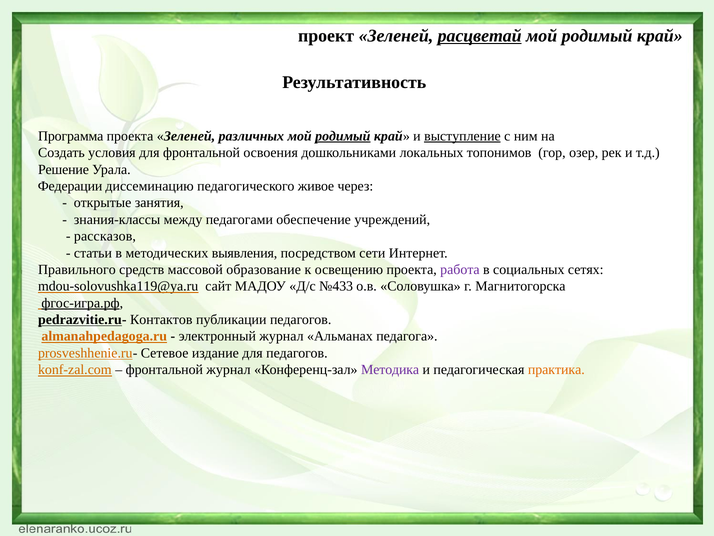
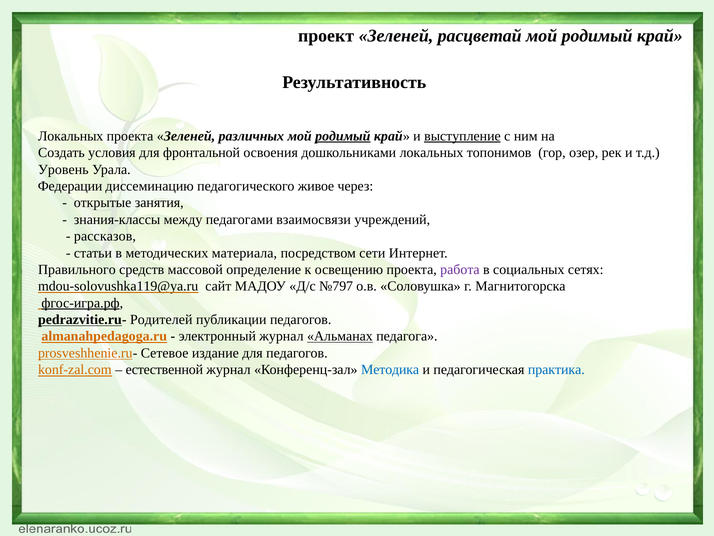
расцветай underline: present -> none (480, 36)
Программа: Программа -> Локальных (71, 136)
Решение: Решение -> Уровень (63, 169)
обеспечение: обеспечение -> взаимосвязи (314, 219)
выявления: выявления -> материала (244, 253)
образование: образование -> определение (264, 269)
№433: №433 -> №797 (336, 286)
Контактов: Контактов -> Родителей (161, 319)
Альманах underline: none -> present (340, 336)
фронтальной: фронтальной -> естественной (164, 369)
Методика colour: purple -> blue (390, 369)
практика colour: orange -> blue (556, 369)
